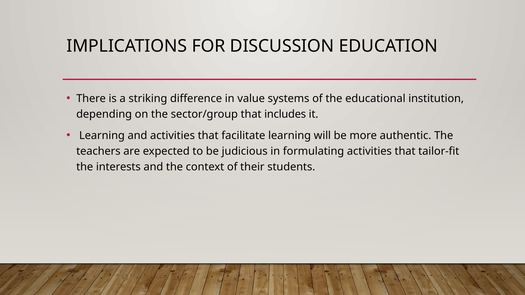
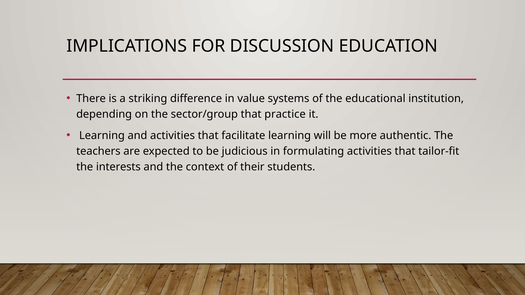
includes: includes -> practice (285, 114)
